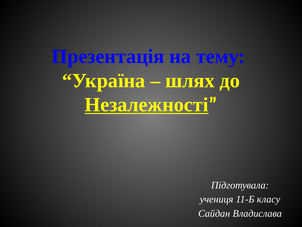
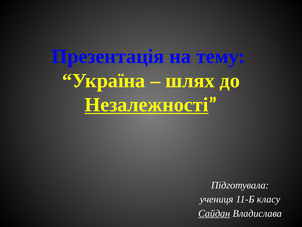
Сайдан underline: none -> present (214, 213)
